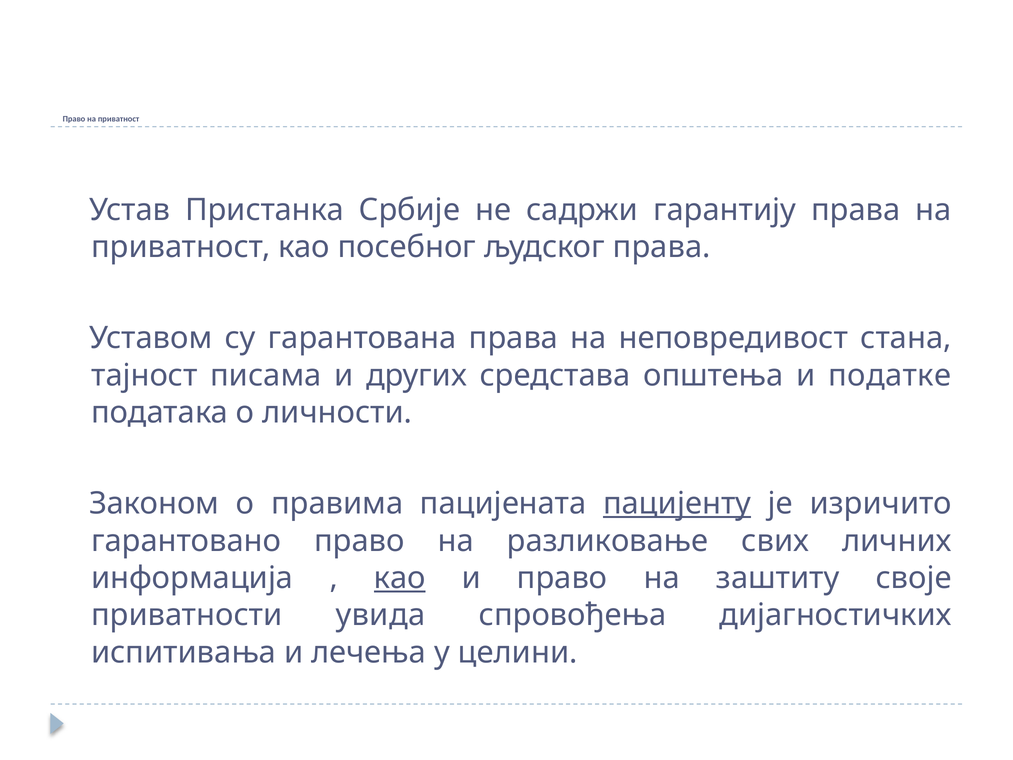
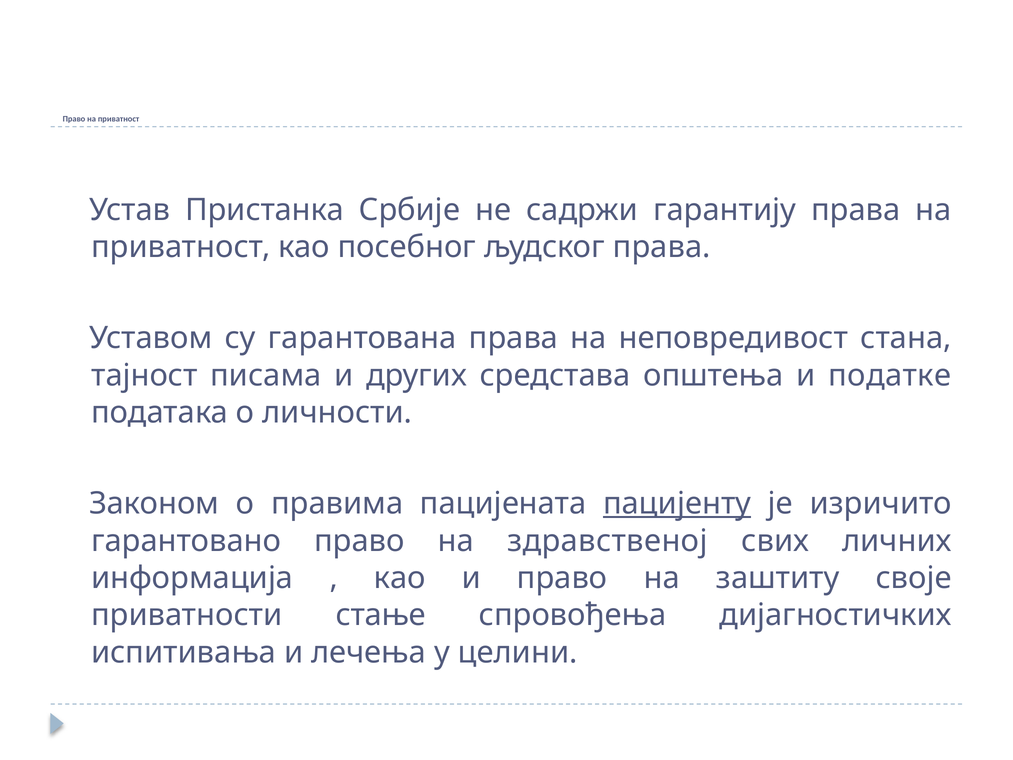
разликовање: разликовање -> здравственој (607, 541)
као underline: present -> none (400, 578)
увида: увида -> стање (381, 615)
